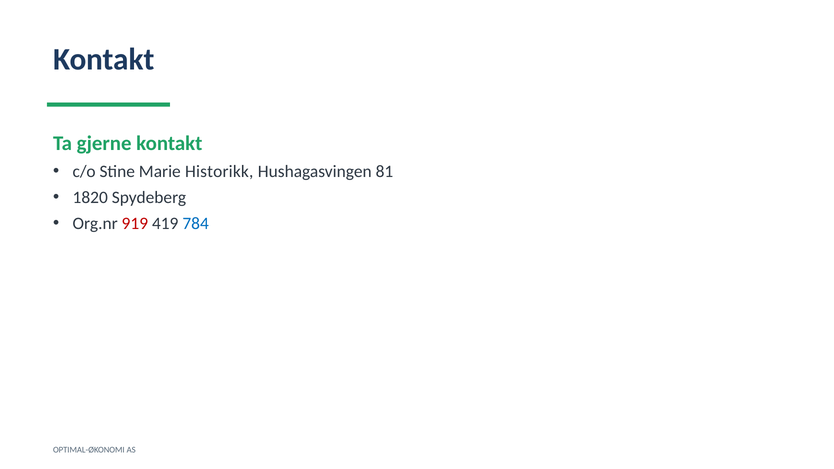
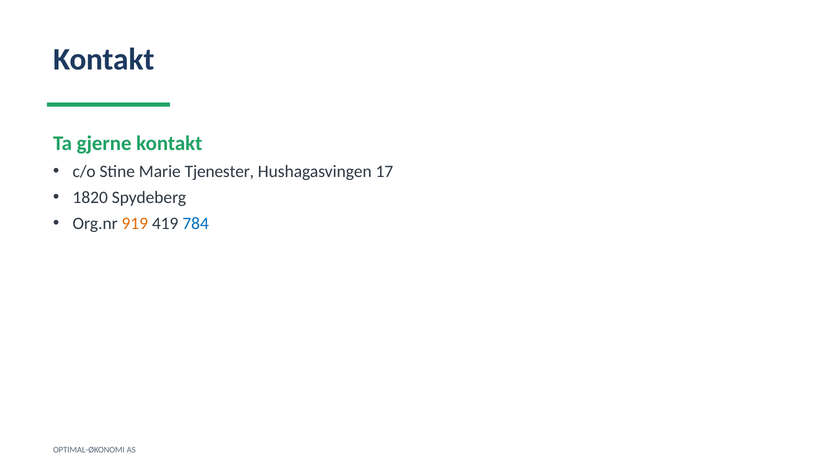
Historikk: Historikk -> Tjenester (219, 171)
81: 81 -> 17 (384, 171)
919 colour: red -> orange (135, 224)
